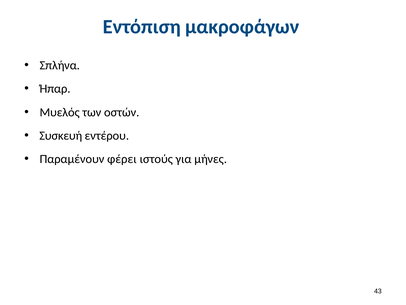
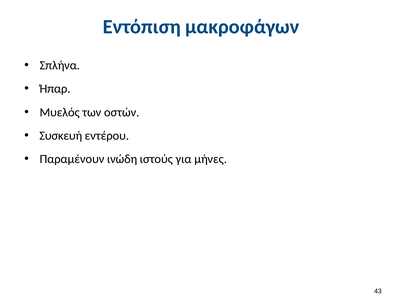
φέρει: φέρει -> ινώδη (122, 159)
